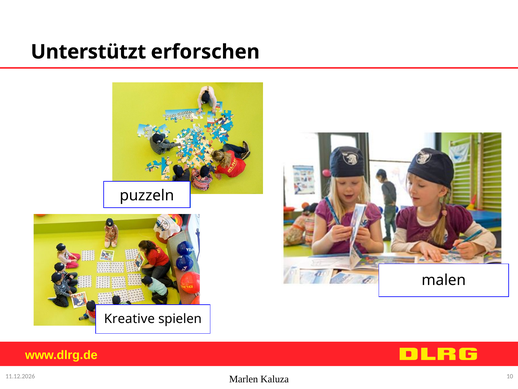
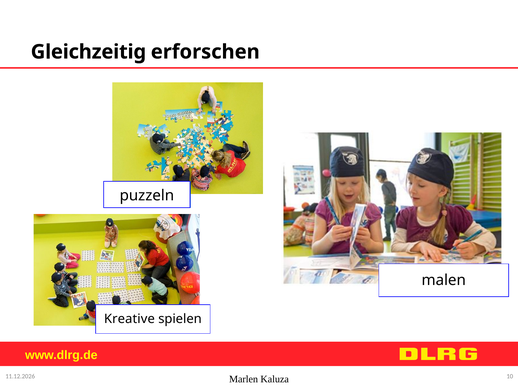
Unterstützt: Unterstützt -> Gleichzeitig (88, 52)
